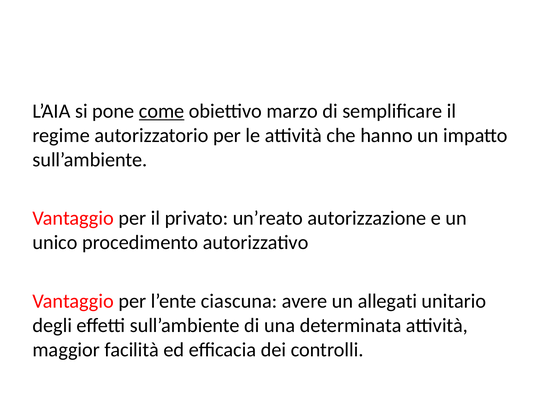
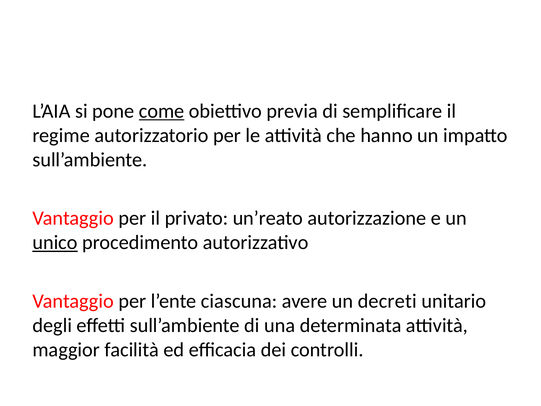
marzo: marzo -> previa (292, 111)
unico underline: none -> present (55, 242)
allegati: allegati -> decreti (387, 301)
